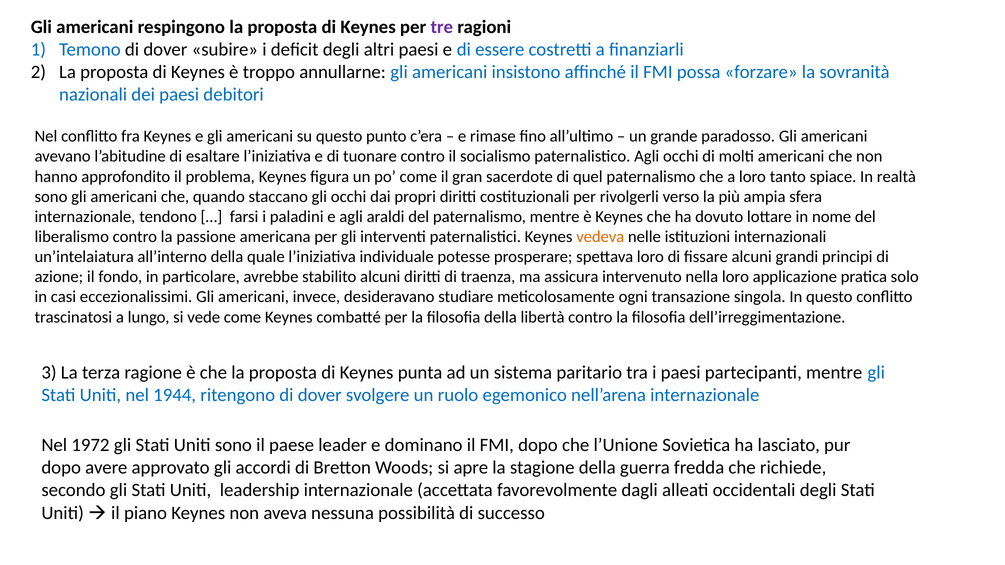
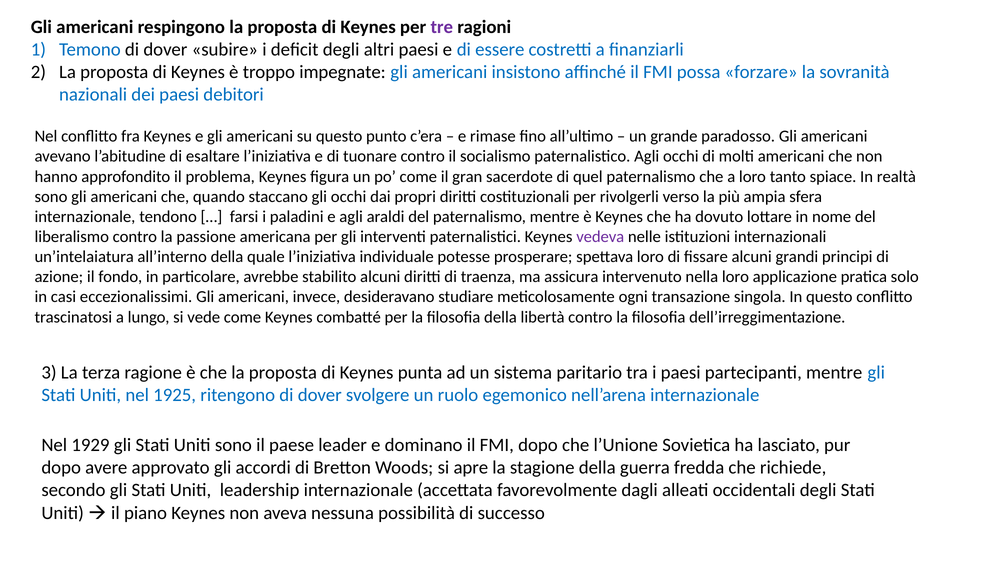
annullarne: annullarne -> impegnate (343, 72)
vedeva colour: orange -> purple (600, 237)
1944: 1944 -> 1925 (175, 395)
1972: 1972 -> 1929 (90, 445)
